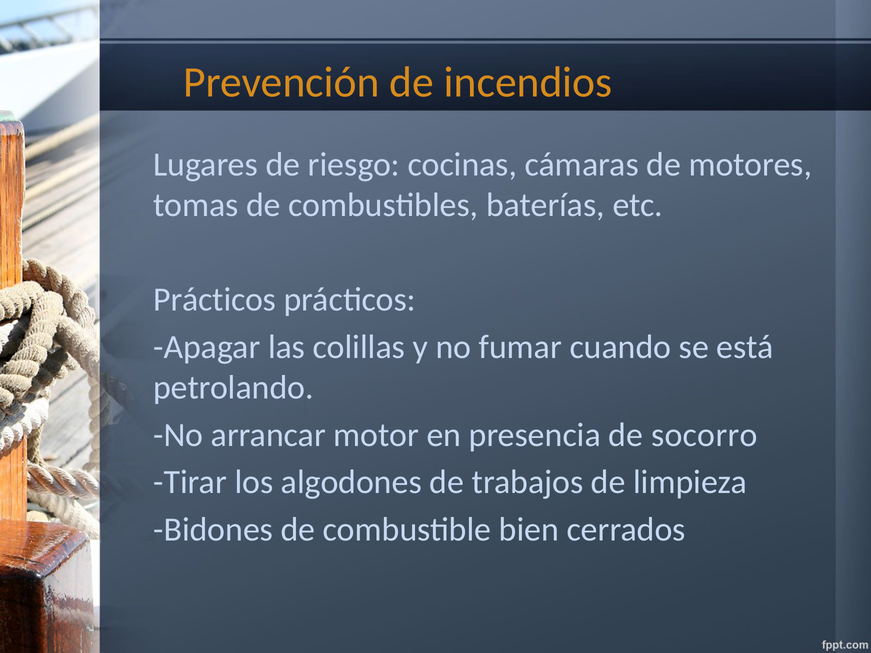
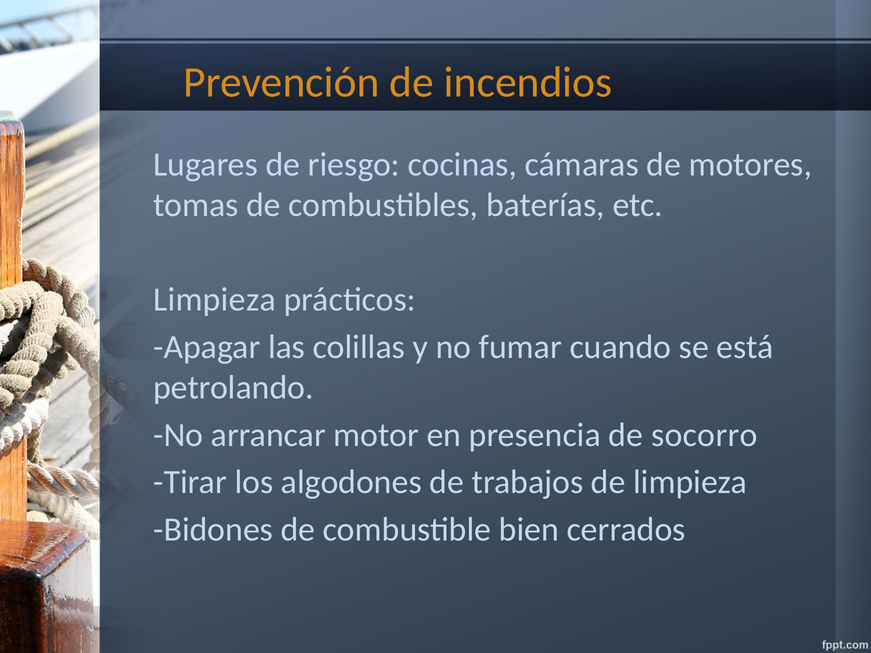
Prácticos: Prácticos -> Limpieza (215, 300)
